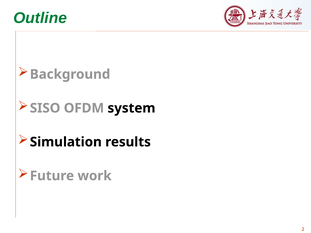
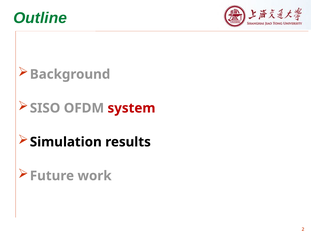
system colour: black -> red (131, 108)
